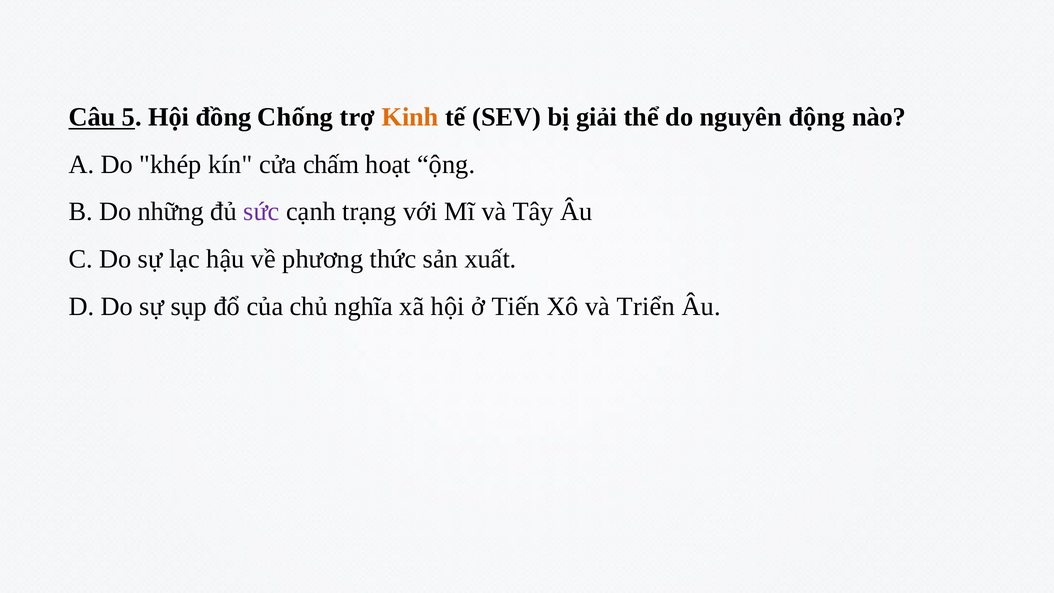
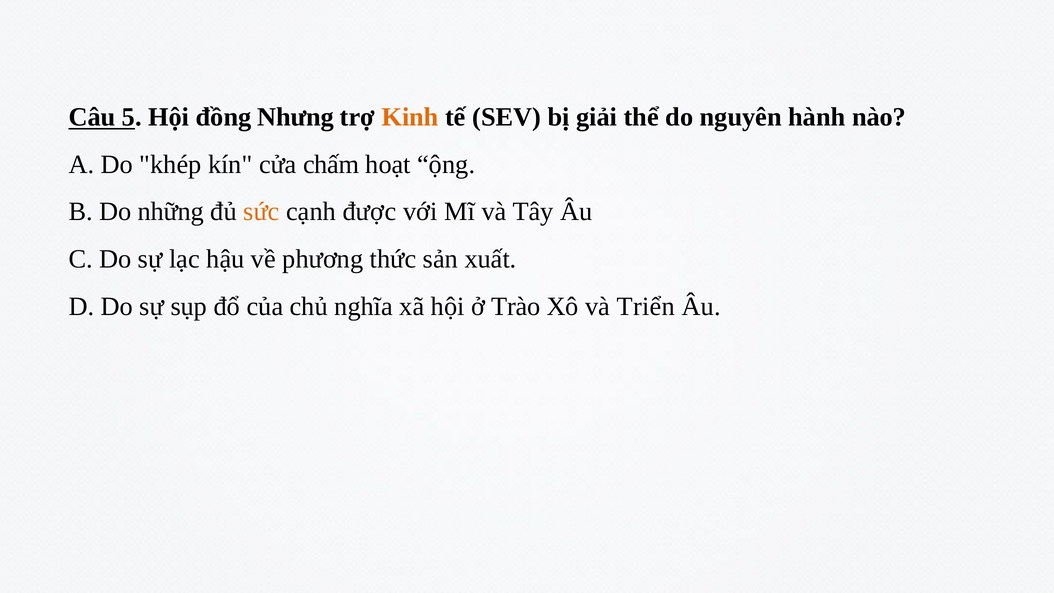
Chống: Chống -> Nhưng (296, 117)
động: động -> hành (817, 117)
sức colour: purple -> orange (262, 212)
trạng: trạng -> được (369, 212)
Tiến: Tiến -> Trào (516, 307)
